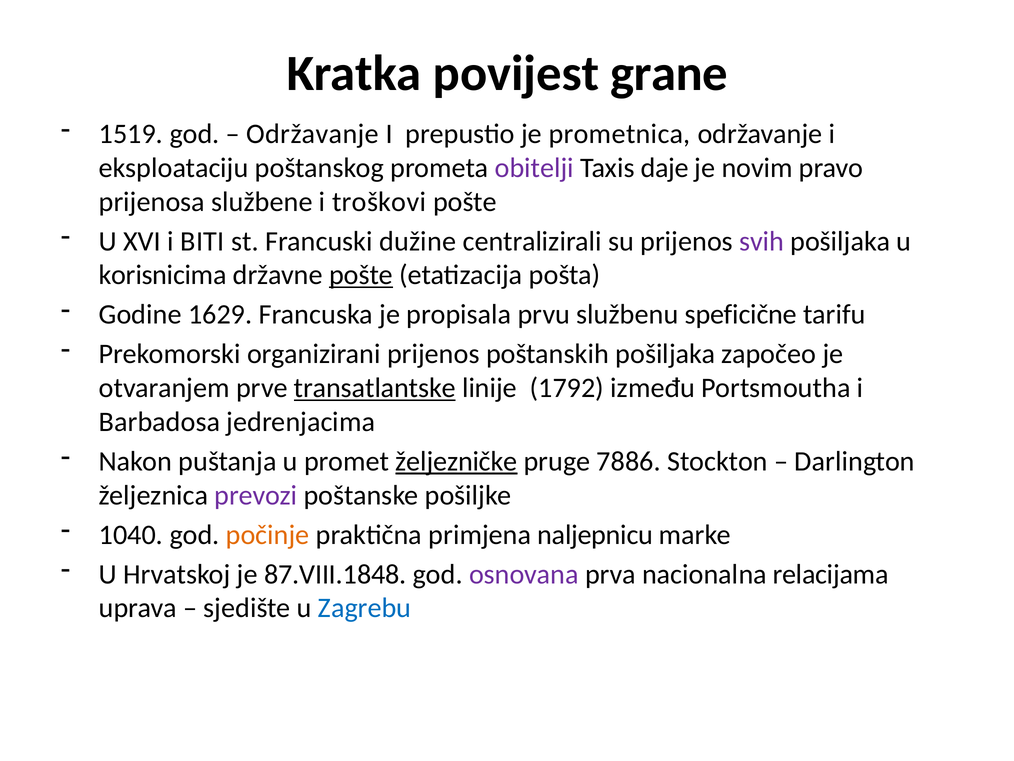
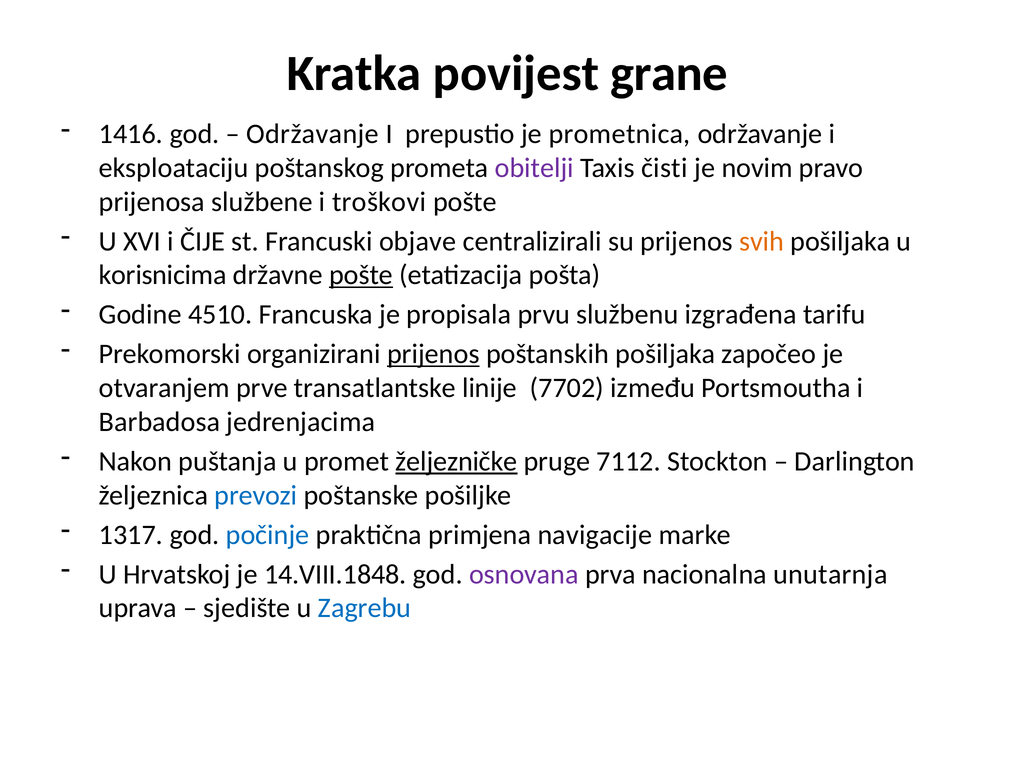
1519: 1519 -> 1416 (131, 134)
daje: daje -> čisti (664, 168)
BITI: BITI -> ČIJE (203, 241)
dužine: dužine -> objave (418, 241)
svih colour: purple -> orange (762, 241)
1629: 1629 -> 4510 (220, 314)
speficične: speficične -> izgrađena (741, 314)
prijenos underline: none -> present (433, 354)
transatlantske underline: present -> none (375, 388)
1792: 1792 -> 7702 (567, 388)
7886: 7886 -> 7112 (629, 461)
prevozi colour: purple -> blue (256, 495)
1040: 1040 -> 1317 (131, 534)
počinje colour: orange -> blue (268, 534)
naljepnicu: naljepnicu -> navigacije (595, 534)
87.VIII.1848: 87.VIII.1848 -> 14.VIII.1848 (335, 574)
relacijama: relacijama -> unutarnja (830, 574)
